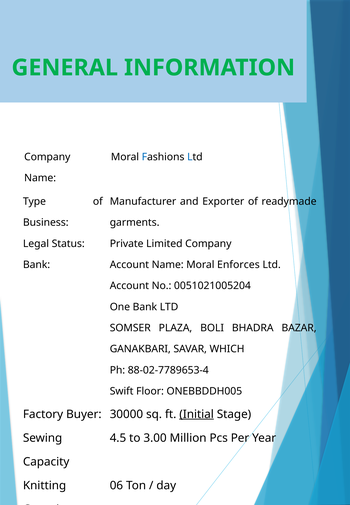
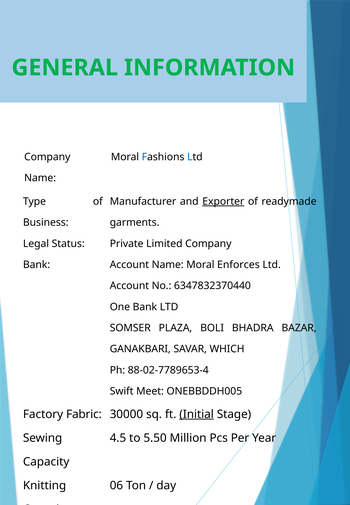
Exporter underline: none -> present (223, 202)
0051021005204: 0051021005204 -> 6347832370440 (212, 286)
Floor: Floor -> Meet (150, 392)
Buyer: Buyer -> Fabric (84, 415)
3.00: 3.00 -> 5.50 (155, 438)
